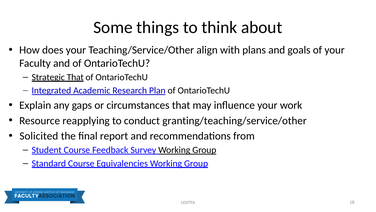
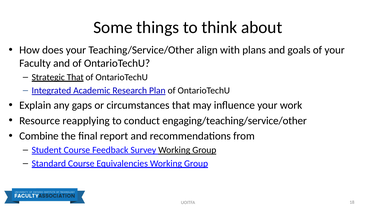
granting/teaching/service/other: granting/teaching/service/other -> engaging/teaching/service/other (235, 120)
Solicited: Solicited -> Combine (39, 136)
